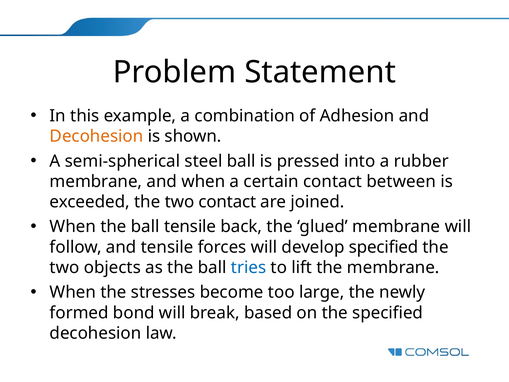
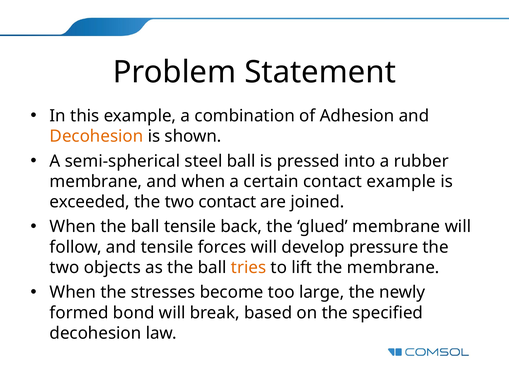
contact between: between -> example (401, 181)
develop specified: specified -> pressure (384, 247)
tries colour: blue -> orange (249, 267)
